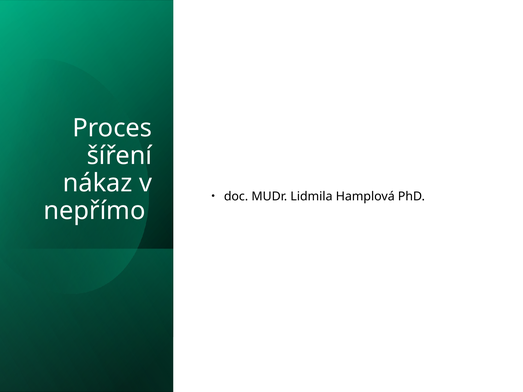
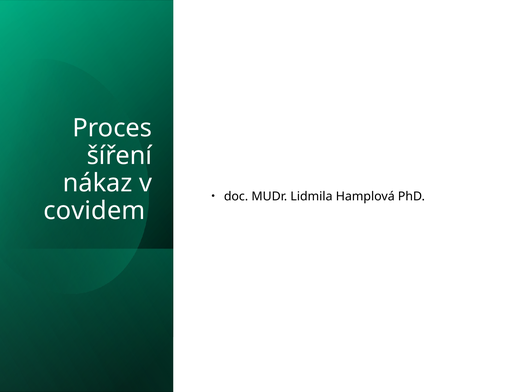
nepřímo: nepřímo -> covidem (94, 211)
